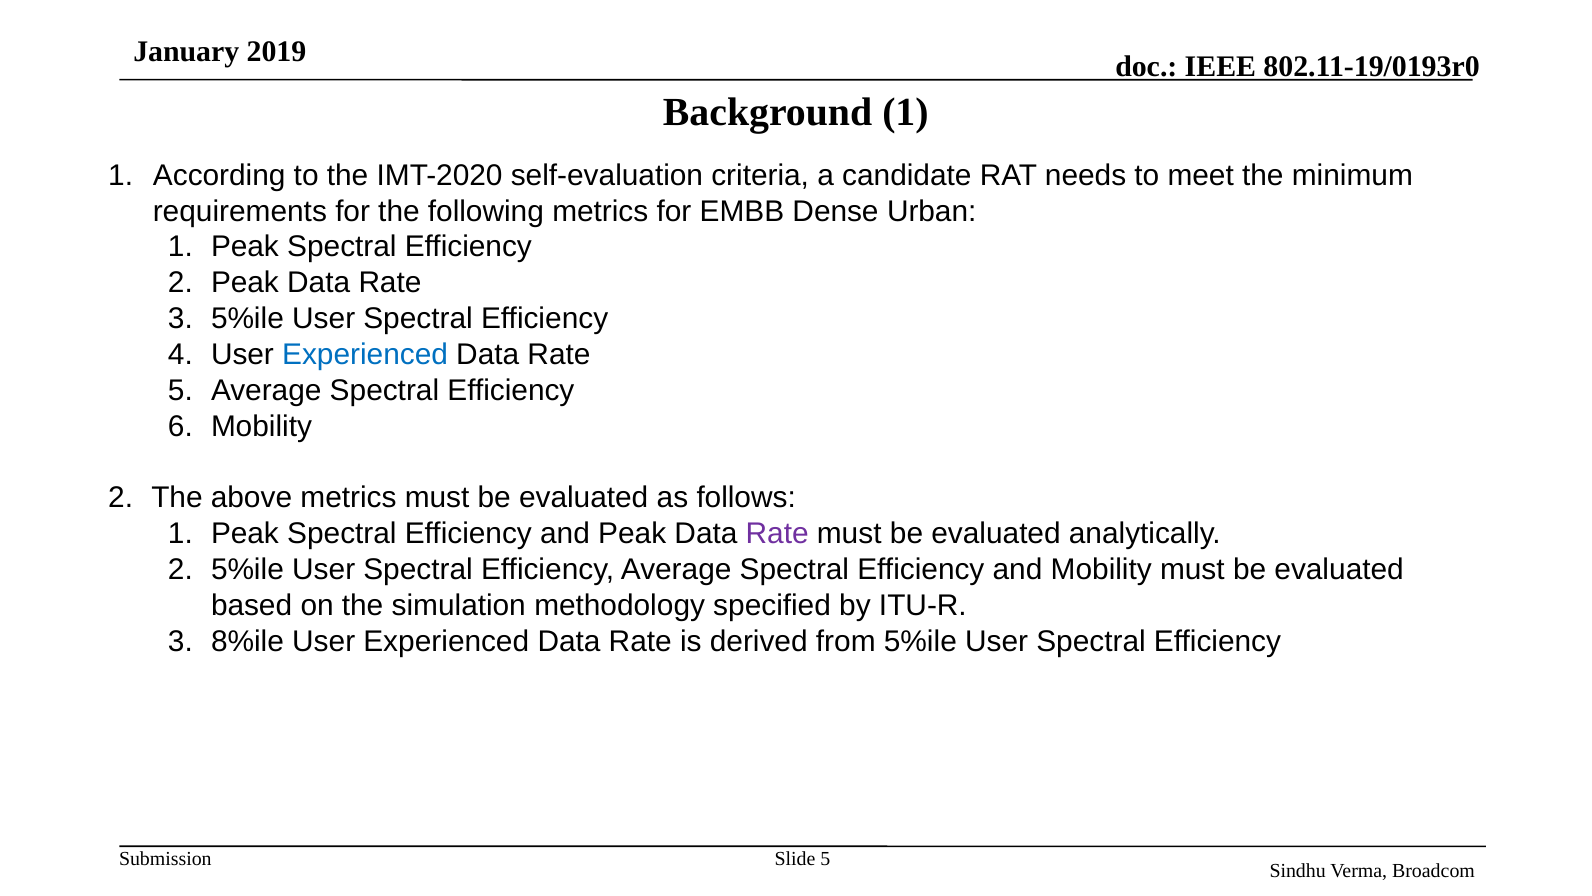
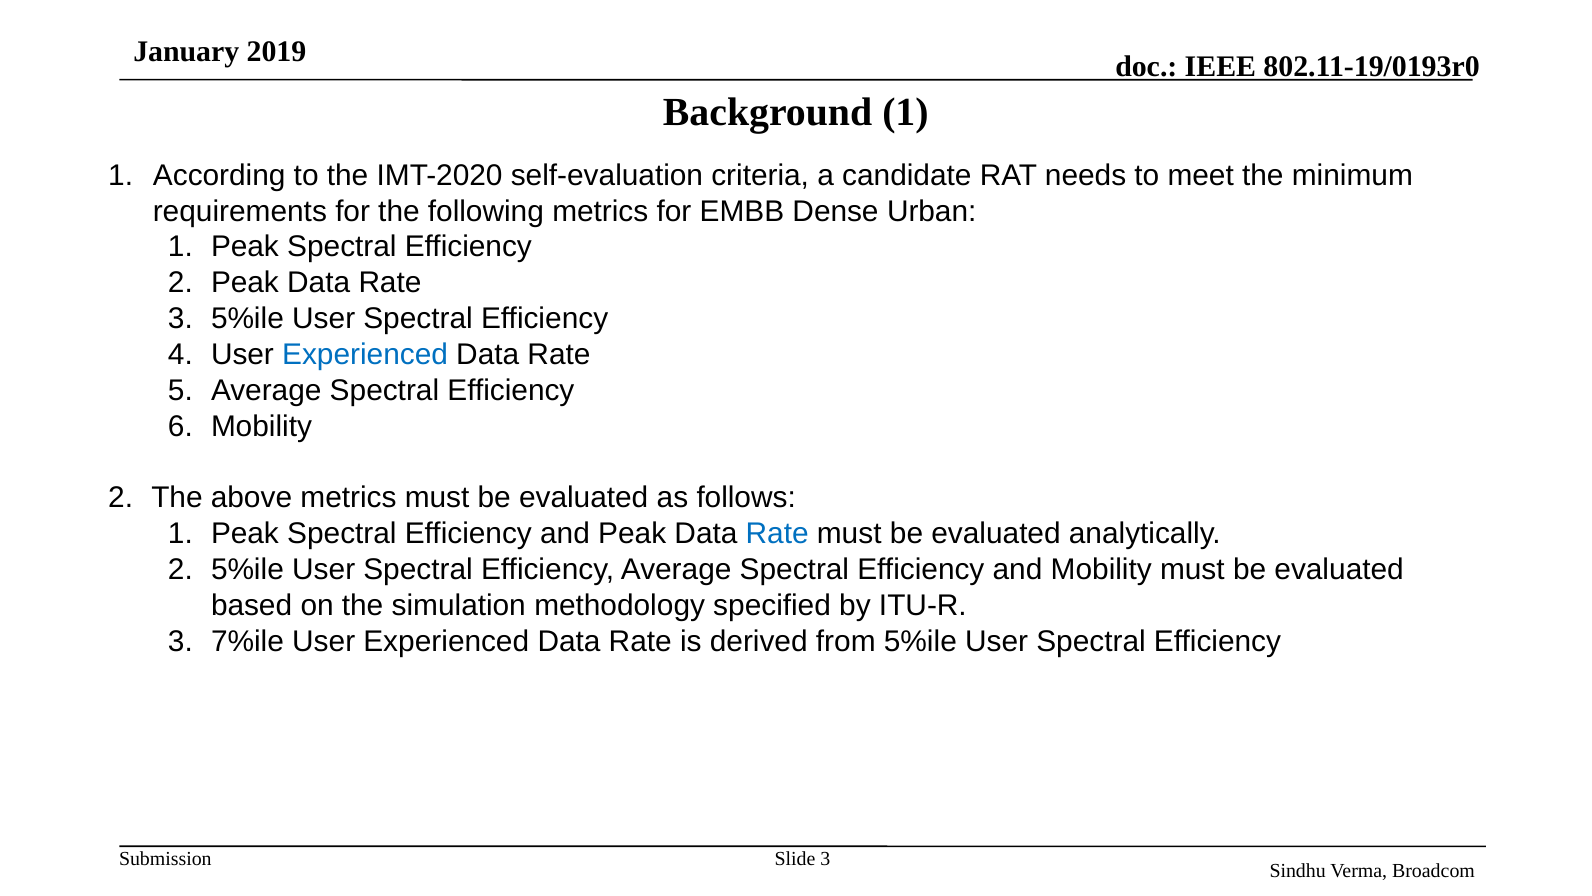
Rate colour: purple -> blue (777, 533)
8%ile: 8%ile -> 7%ile (247, 641)
Slide 5: 5 -> 3 (825, 859)
